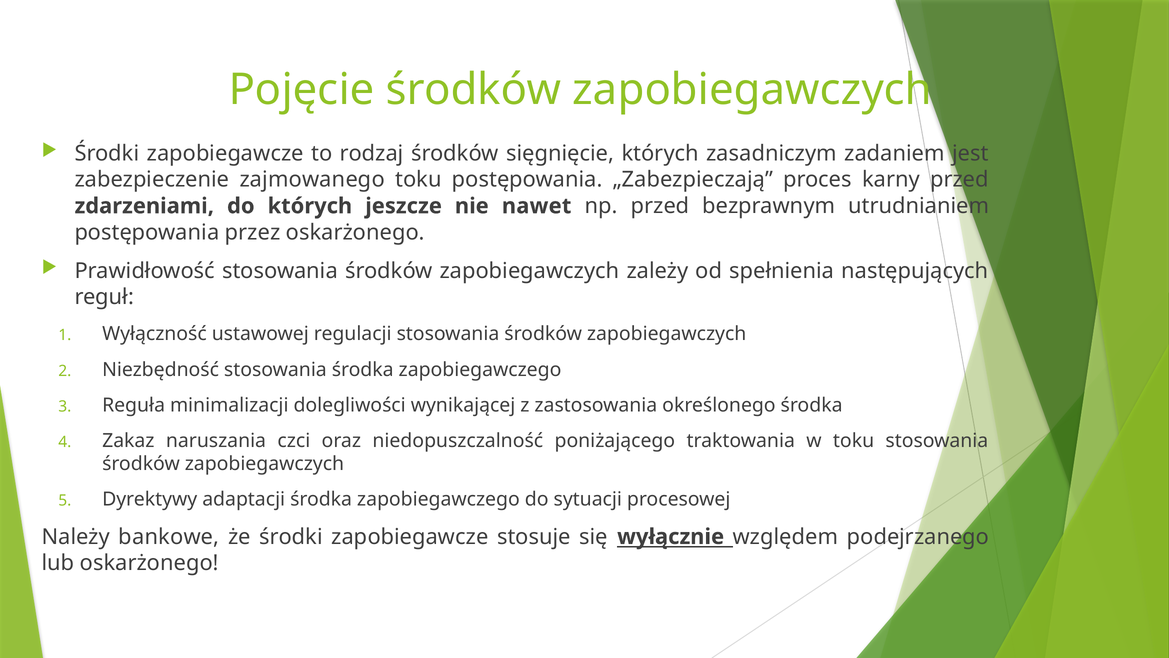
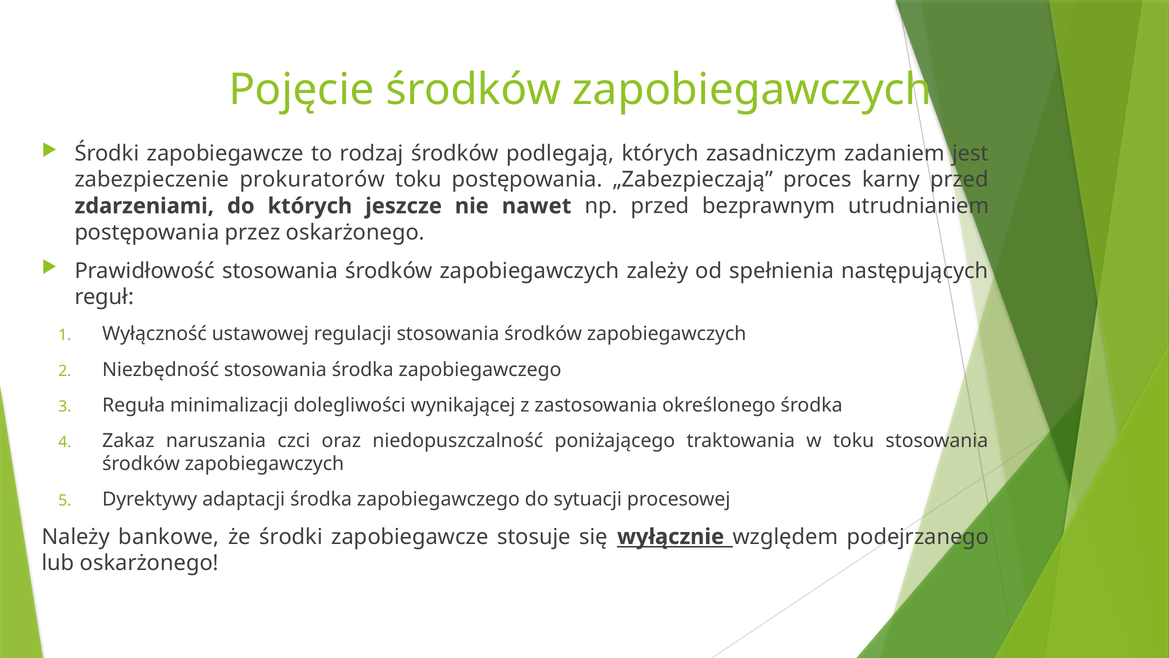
sięgnięcie: sięgnięcie -> podlegają (560, 153)
zajmowanego: zajmowanego -> prokuratorów (312, 180)
